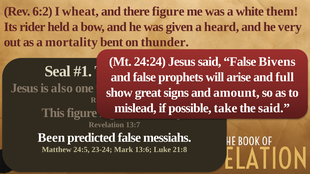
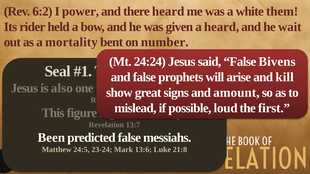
wheat: wheat -> power (81, 11)
there figure: figure -> heard (168, 11)
very: very -> wait (290, 27)
thunder: thunder -> number (165, 42)
full: full -> kill (285, 77)
take: take -> loud (226, 108)
the said: said -> first (274, 108)
